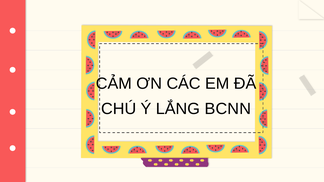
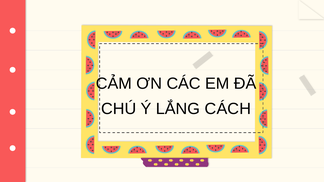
BCNN: BCNN -> CÁCH (228, 109)
